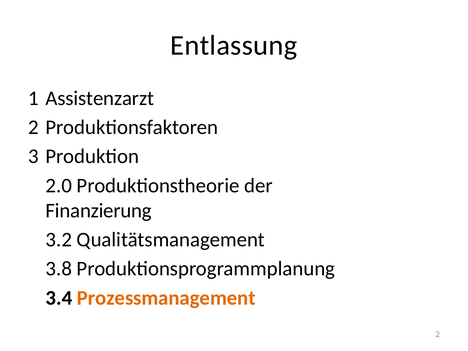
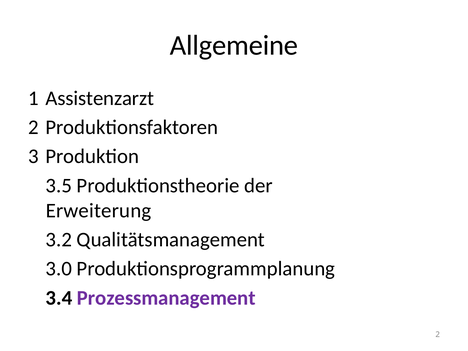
Entlassung: Entlassung -> Allgemeine (234, 45)
2.0: 2.0 -> 3.5 (59, 186)
Finanzierung: Finanzierung -> Erweiterung (98, 211)
3.8: 3.8 -> 3.0 (59, 269)
Prozessmanagement colour: orange -> purple (166, 298)
